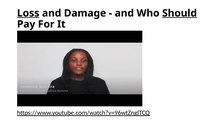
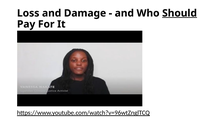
Loss underline: present -> none (28, 13)
